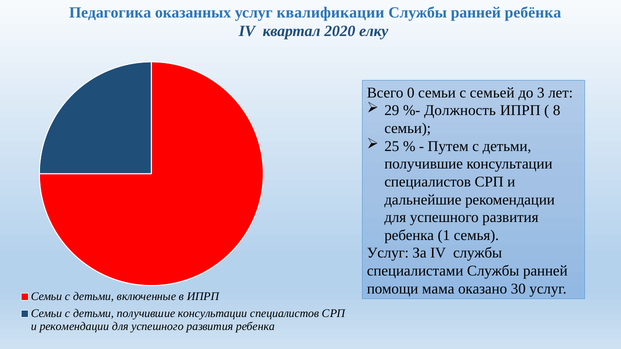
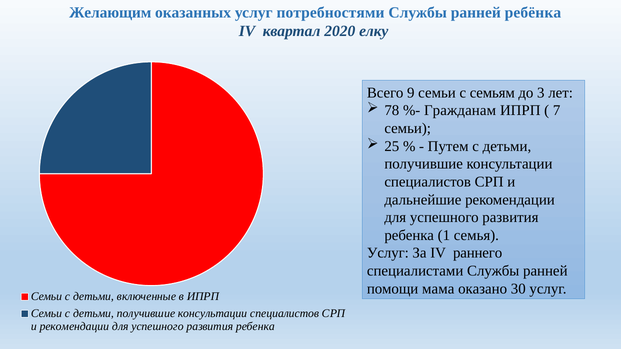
Педагогика: Педагогика -> Желающим (110, 13)
квалификации: квалификации -> потребностями (331, 13)
0: 0 -> 9 (411, 93)
семьей: семьей -> семьям (492, 93)
29: 29 -> 78 (392, 111)
Должность: Должность -> Гражданам (460, 111)
8: 8 -> 7 (557, 111)
IV службы: службы -> раннего (478, 253)
